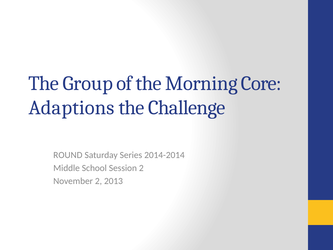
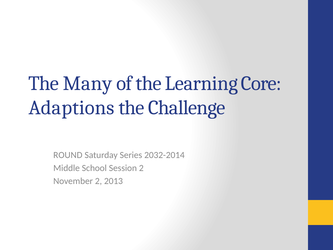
Group: Group -> Many (88, 83)
Morning: Morning -> Learning (201, 83)
2014-2014: 2014-2014 -> 2032-2014 (164, 155)
